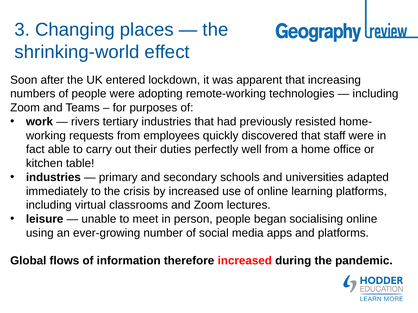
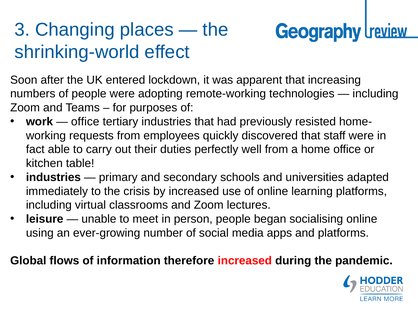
rivers: rivers -> office (85, 122)
